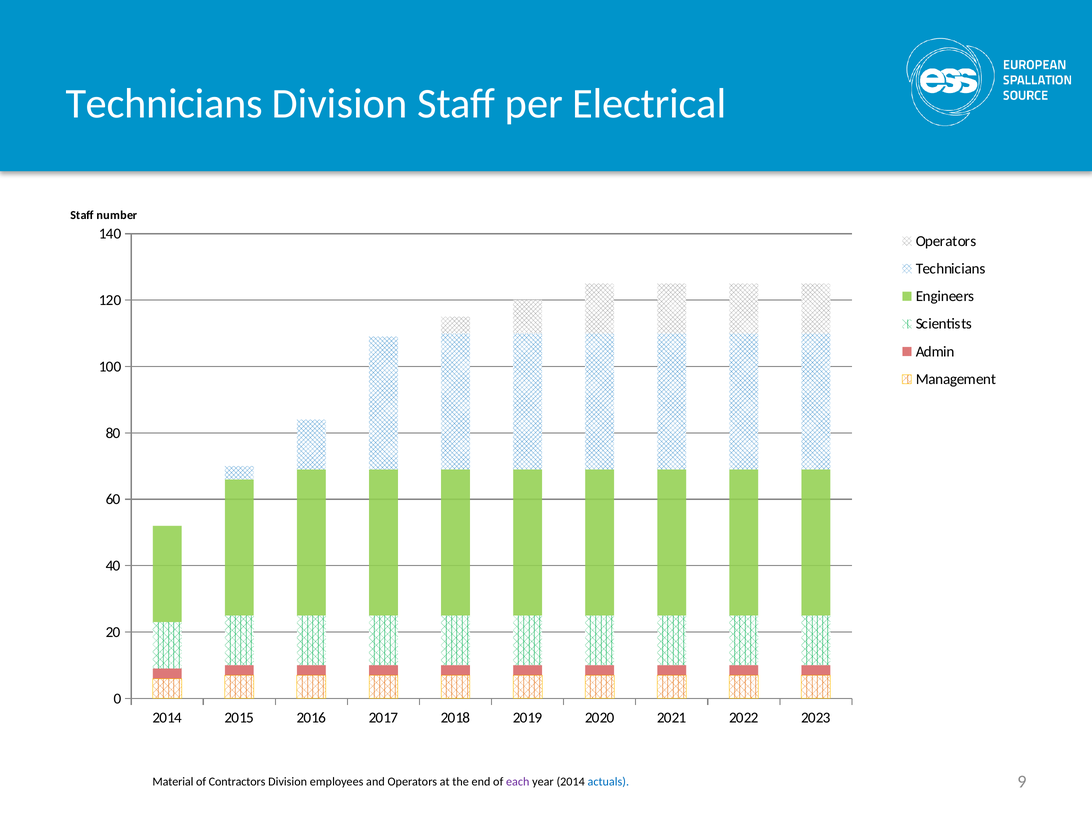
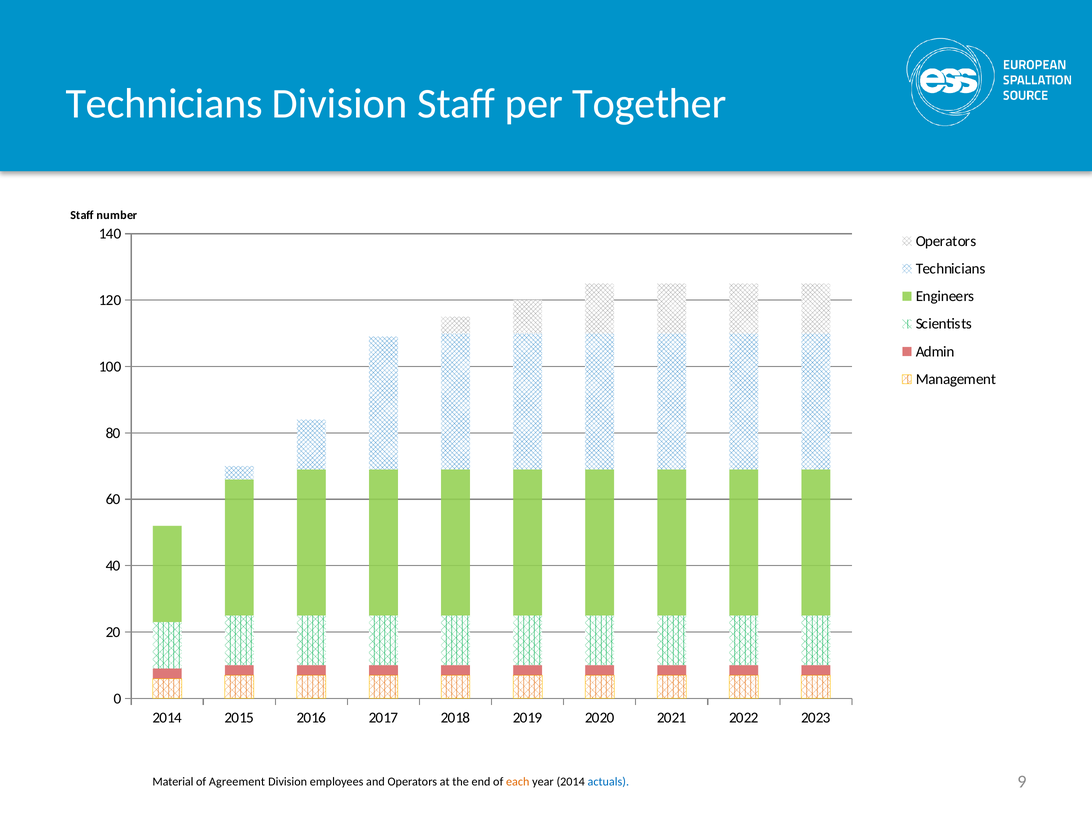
Electrical: Electrical -> Together (649, 104)
Contractors: Contractors -> Agreement (237, 782)
each colour: purple -> orange (518, 782)
